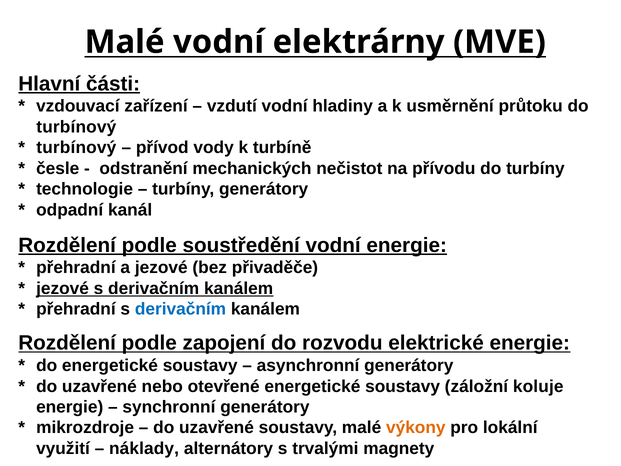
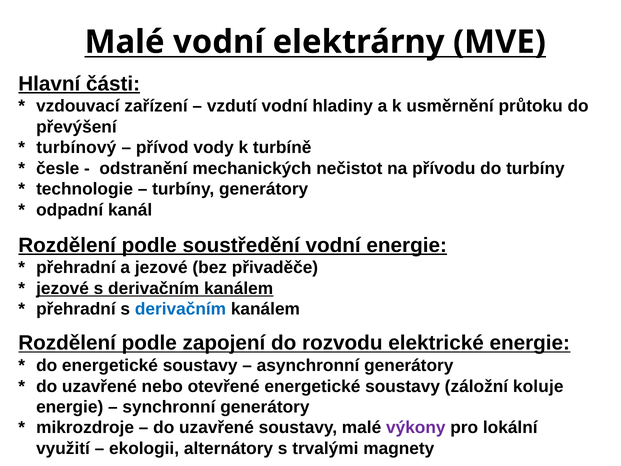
turbínový: turbínový -> převýšení (76, 127)
výkony colour: orange -> purple (416, 428)
náklady: náklady -> ekologii (144, 448)
